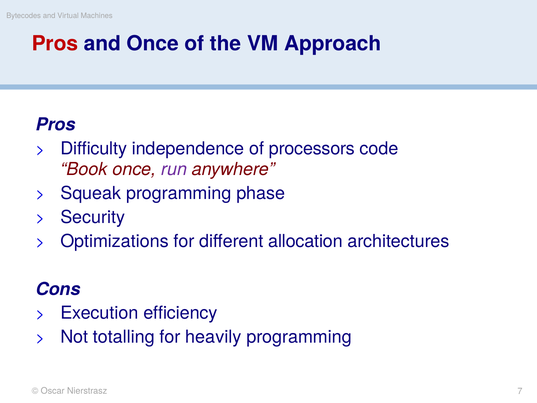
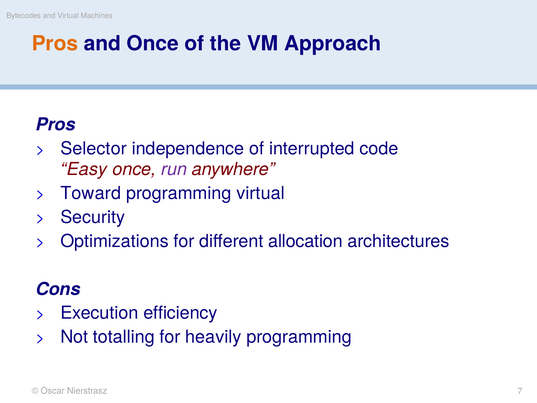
Pros colour: red -> orange (55, 44)
Difficulty: Difficulty -> Selector (94, 149)
processors: processors -> interrupted (312, 149)
Book: Book -> Easy (84, 169)
Squeak: Squeak -> Toward (91, 193)
programming phase: phase -> virtual (261, 193)
